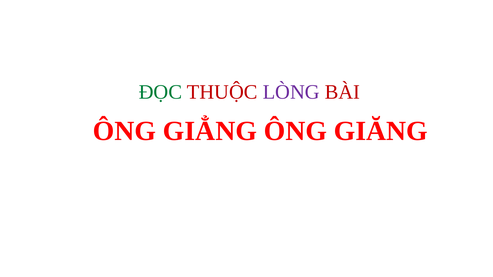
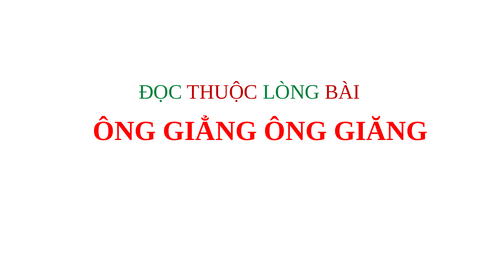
LÒNG colour: purple -> green (291, 92)
